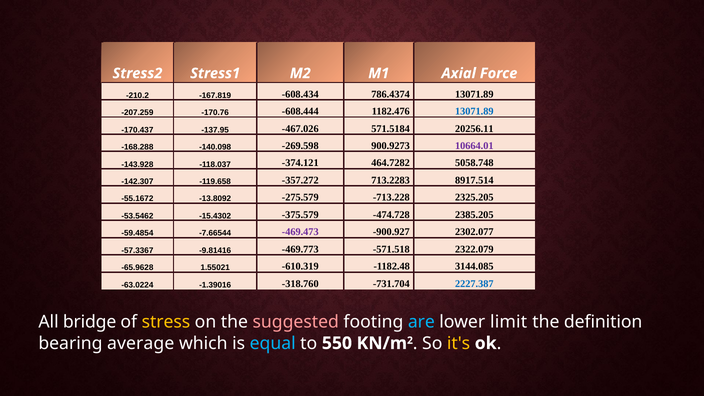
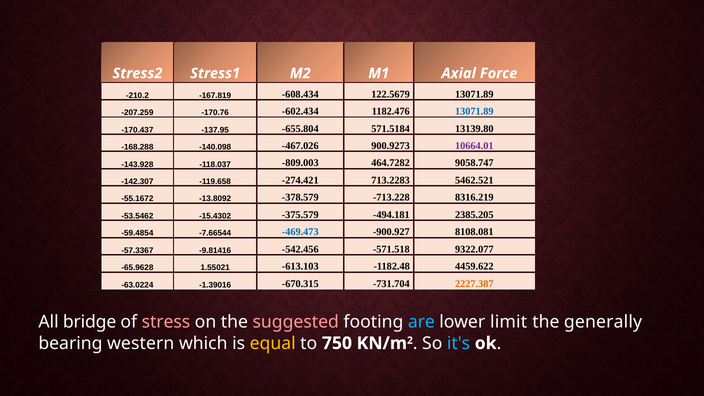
786.4374: 786.4374 -> 122.5679 (391, 94)
-608.444: -608.444 -> -602.434 (300, 111)
-467.026: -467.026 -> -655.804 (300, 129)
20256.11: 20256.11 -> 13139.80 (474, 129)
-269.598: -269.598 -> -467.026 (300, 146)
-374.121: -374.121 -> -809.003 (300, 163)
5058.748: 5058.748 -> 9058.747 (474, 163)
-357.272: -357.272 -> -274.421 (300, 180)
8917.514: 8917.514 -> 5462.521 (474, 180)
-275.579: -275.579 -> -378.579 (300, 198)
2325.205: 2325.205 -> 8316.219 (474, 198)
-474.728: -474.728 -> -494.181 (391, 215)
-469.473 colour: purple -> blue (300, 232)
2302.077: 2302.077 -> 8108.081 (474, 232)
-469.773: -469.773 -> -542.456 (300, 249)
2322.079: 2322.079 -> 9322.077 (474, 249)
-610.319: -610.319 -> -613.103 (300, 266)
3144.085: 3144.085 -> 4459.622 (474, 266)
-318.760: -318.760 -> -670.315 (300, 284)
2227.387 colour: blue -> orange (474, 284)
stress colour: yellow -> pink (166, 322)
definition: definition -> generally (603, 322)
average: average -> western (141, 343)
equal colour: light blue -> yellow (273, 343)
550: 550 -> 750 (337, 343)
it's colour: yellow -> light blue (459, 343)
